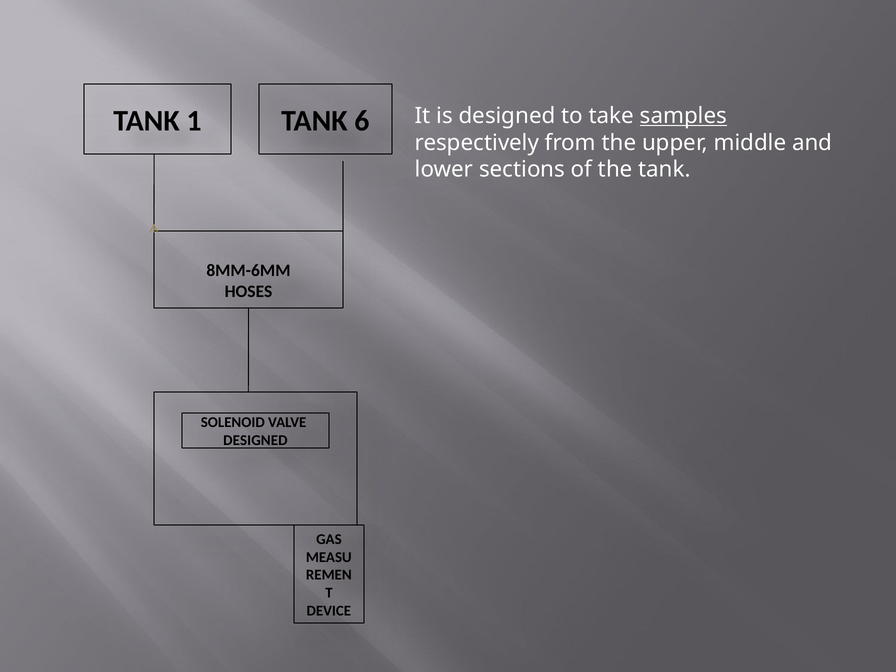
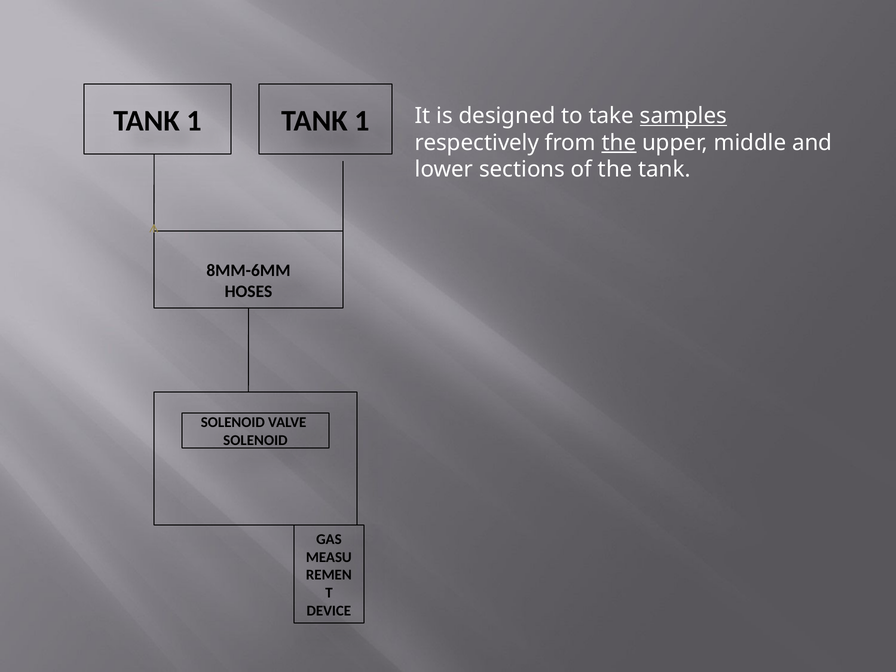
1 TANK 6: 6 -> 1 (362, 121)
the underline: none -> present (619, 143)
DESIGNED: DESIGNED -> SOLENOID (255, 440)
